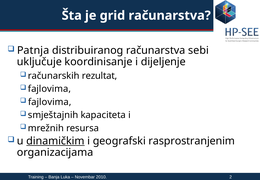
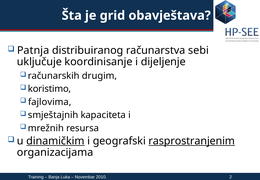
grid računarstva: računarstva -> obavještava (170, 16)
rezultat: rezultat -> drugim (100, 76)
fajlovima: fajlovima -> koristimo (50, 89)
rasprostranjenim underline: none -> present (192, 141)
